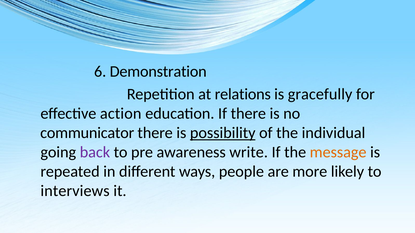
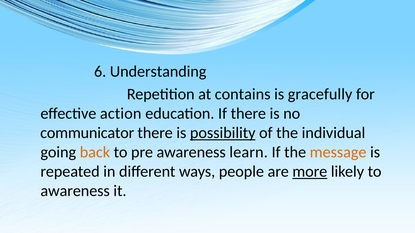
Demonstration: Demonstration -> Understanding (158, 72)
relations: relations -> contains (243, 94)
back colour: purple -> orange (95, 153)
write: write -> learn (249, 153)
more underline: none -> present (310, 172)
interviews: interviews -> awareness (75, 191)
